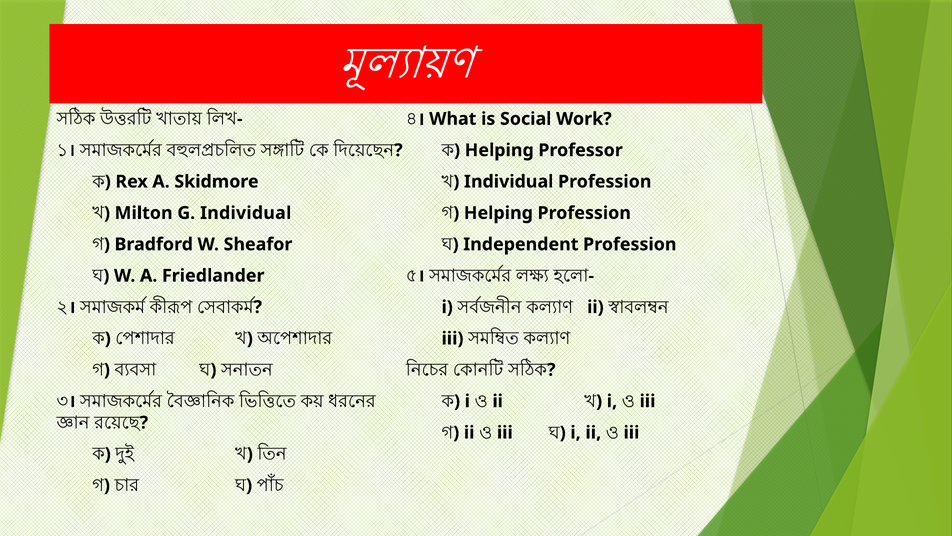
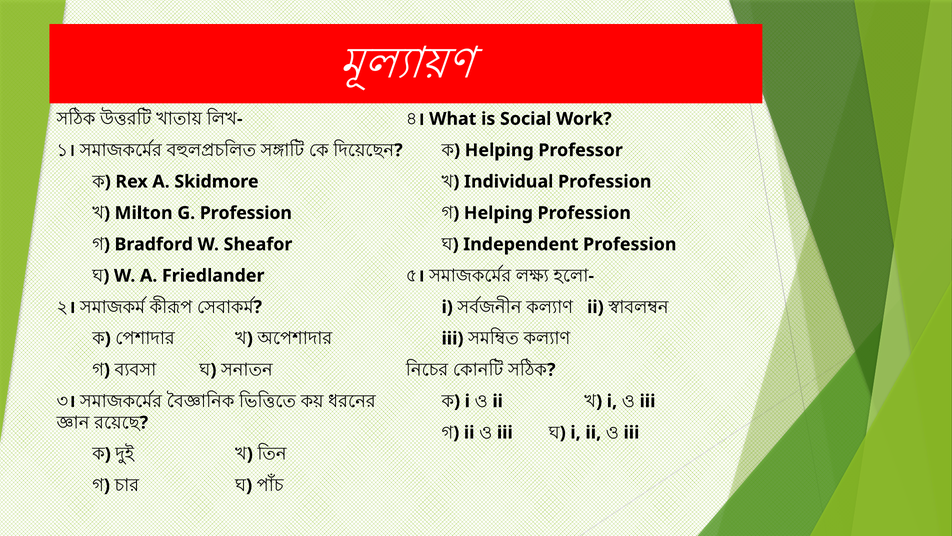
G Individual: Individual -> Profession (246, 213)
